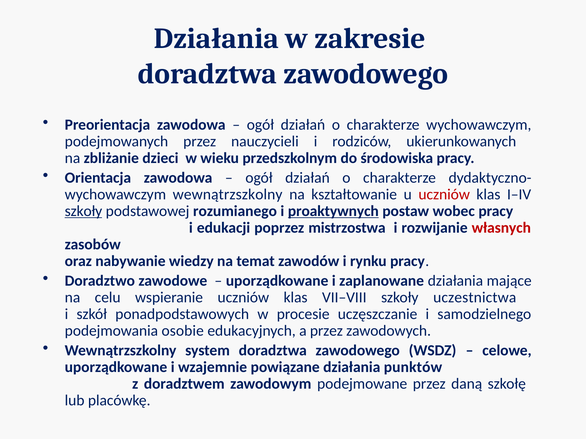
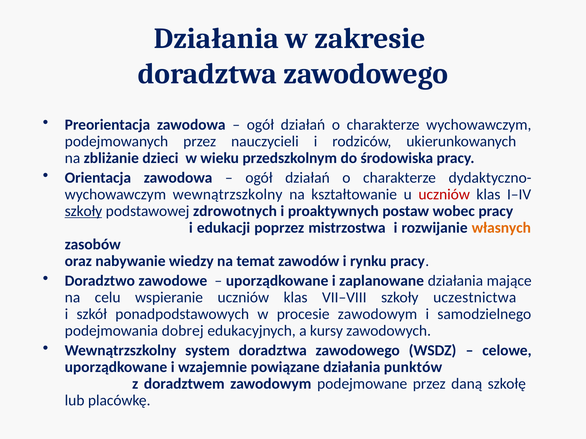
rozumianego: rozumianego -> zdrowotnych (235, 211)
proaktywnych underline: present -> none (333, 211)
własnych colour: red -> orange (501, 228)
procesie uczęszczanie: uczęszczanie -> zawodowym (378, 314)
osobie: osobie -> dobrej (183, 331)
a przez: przez -> kursy (326, 331)
